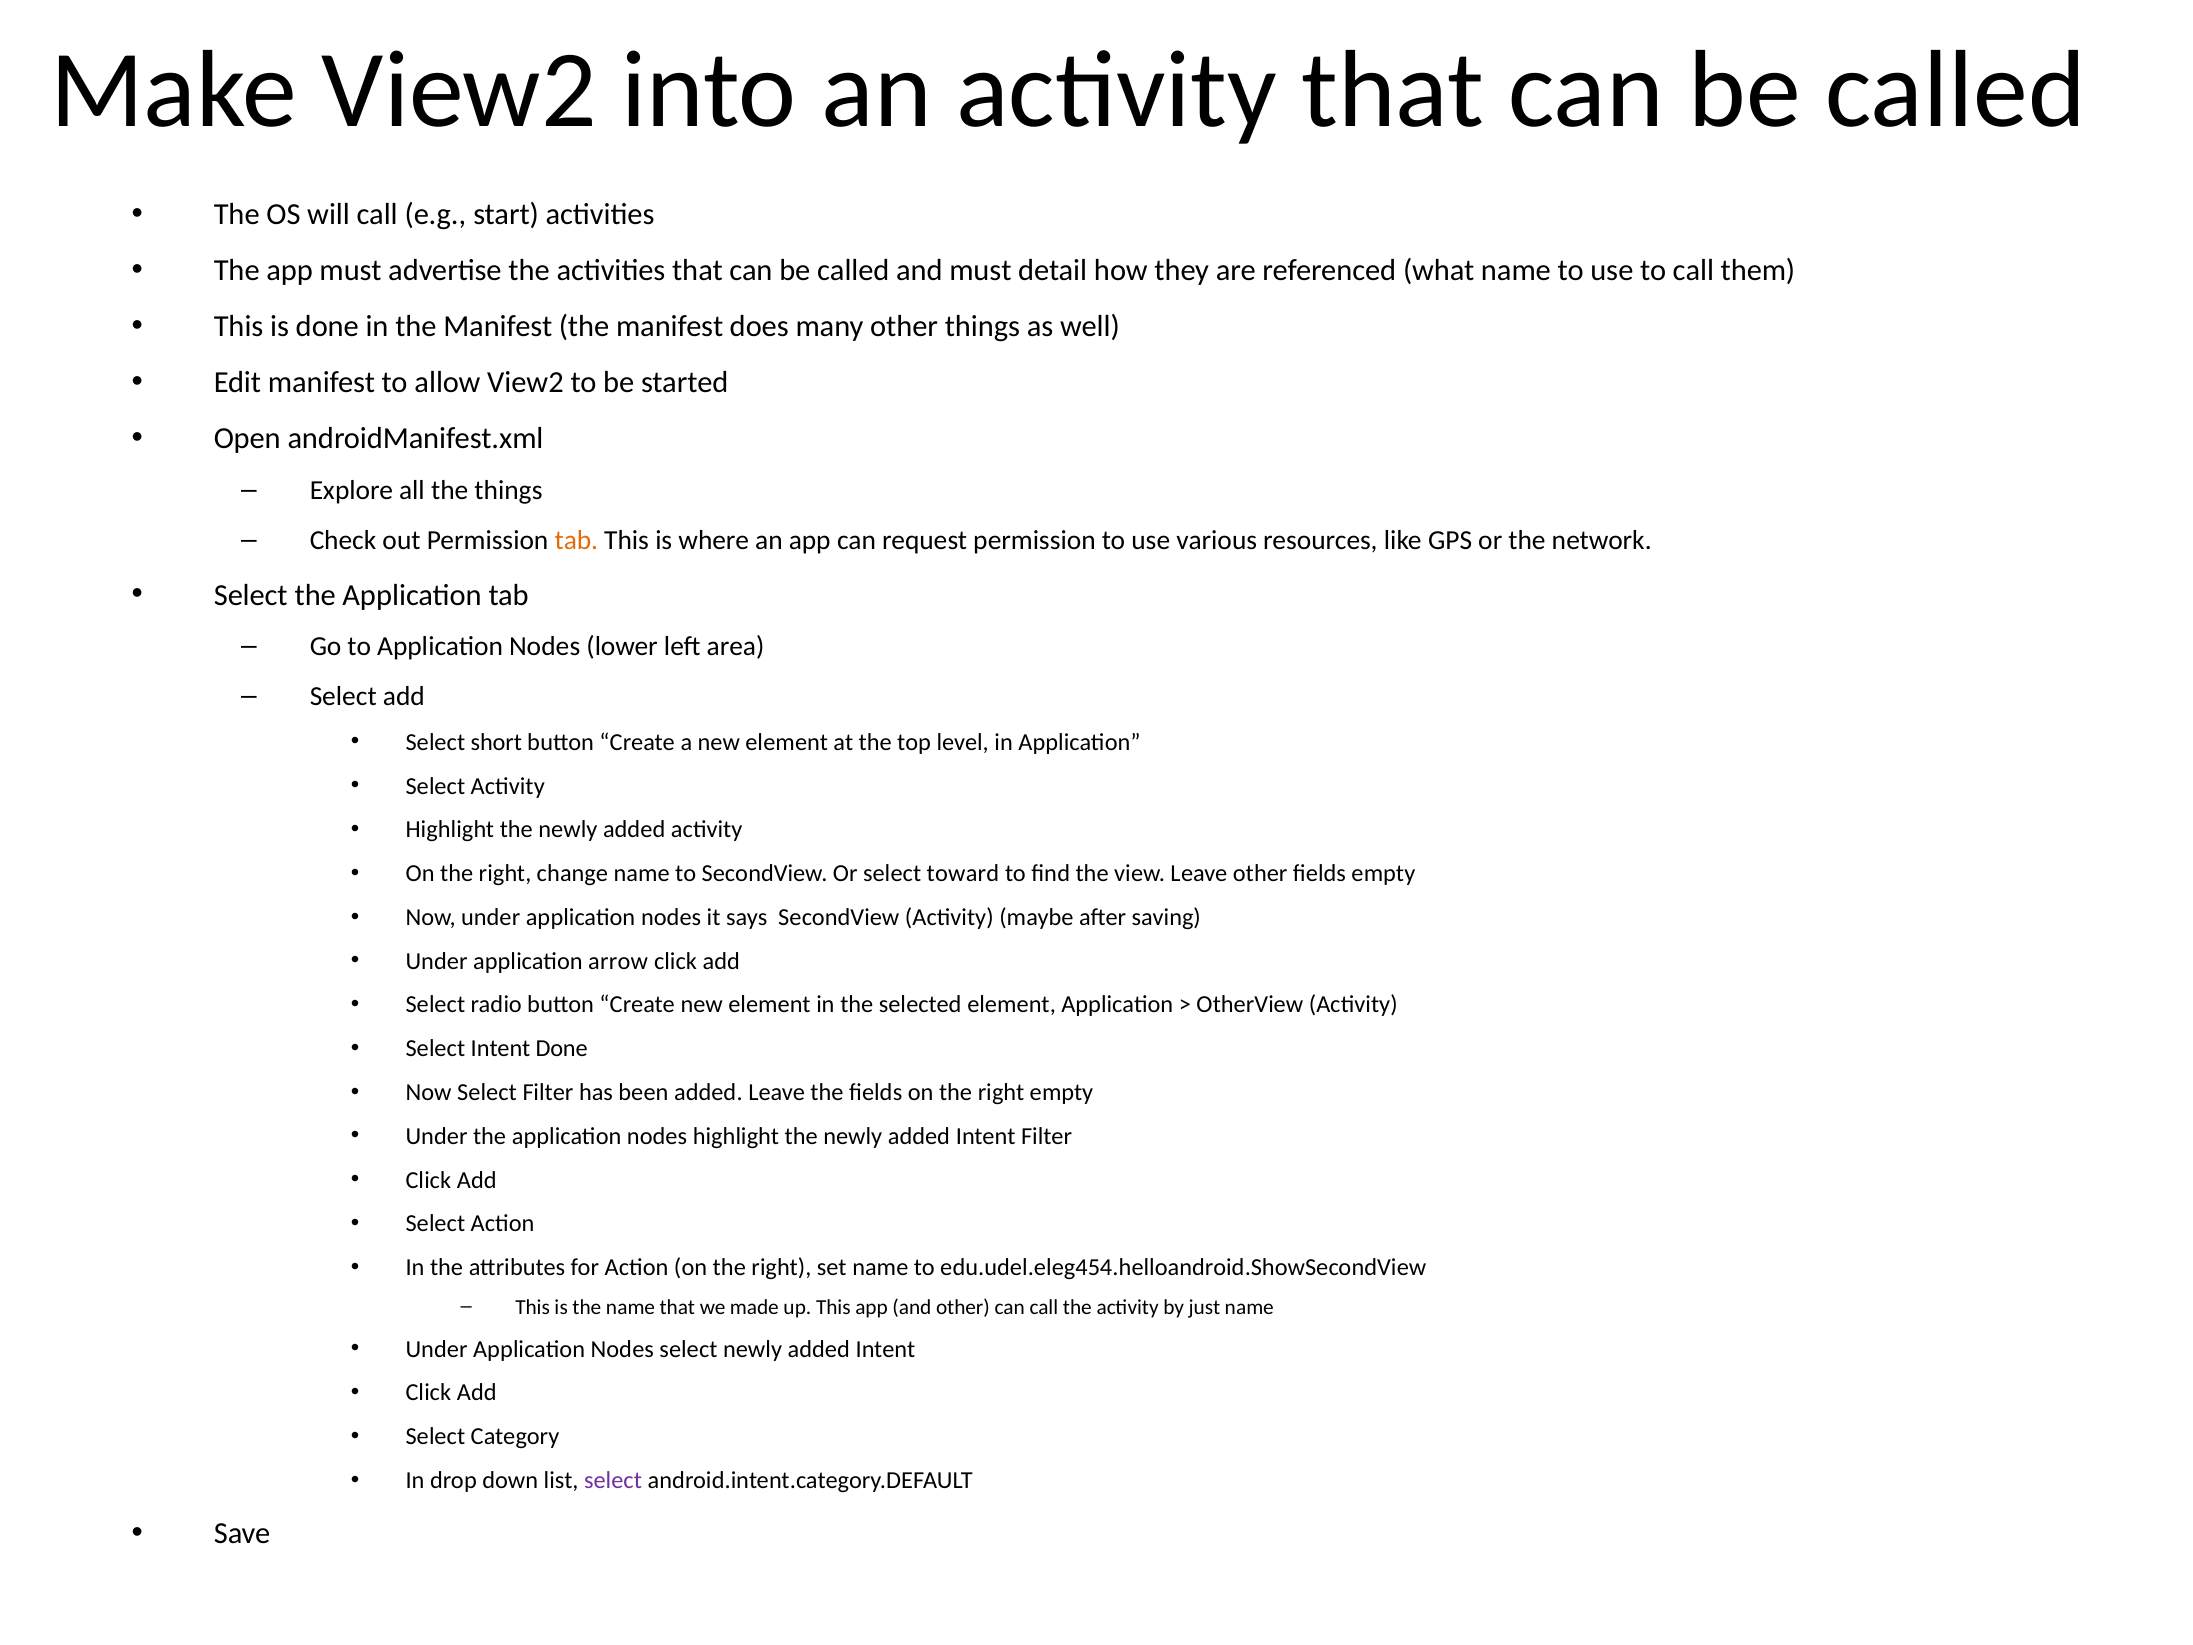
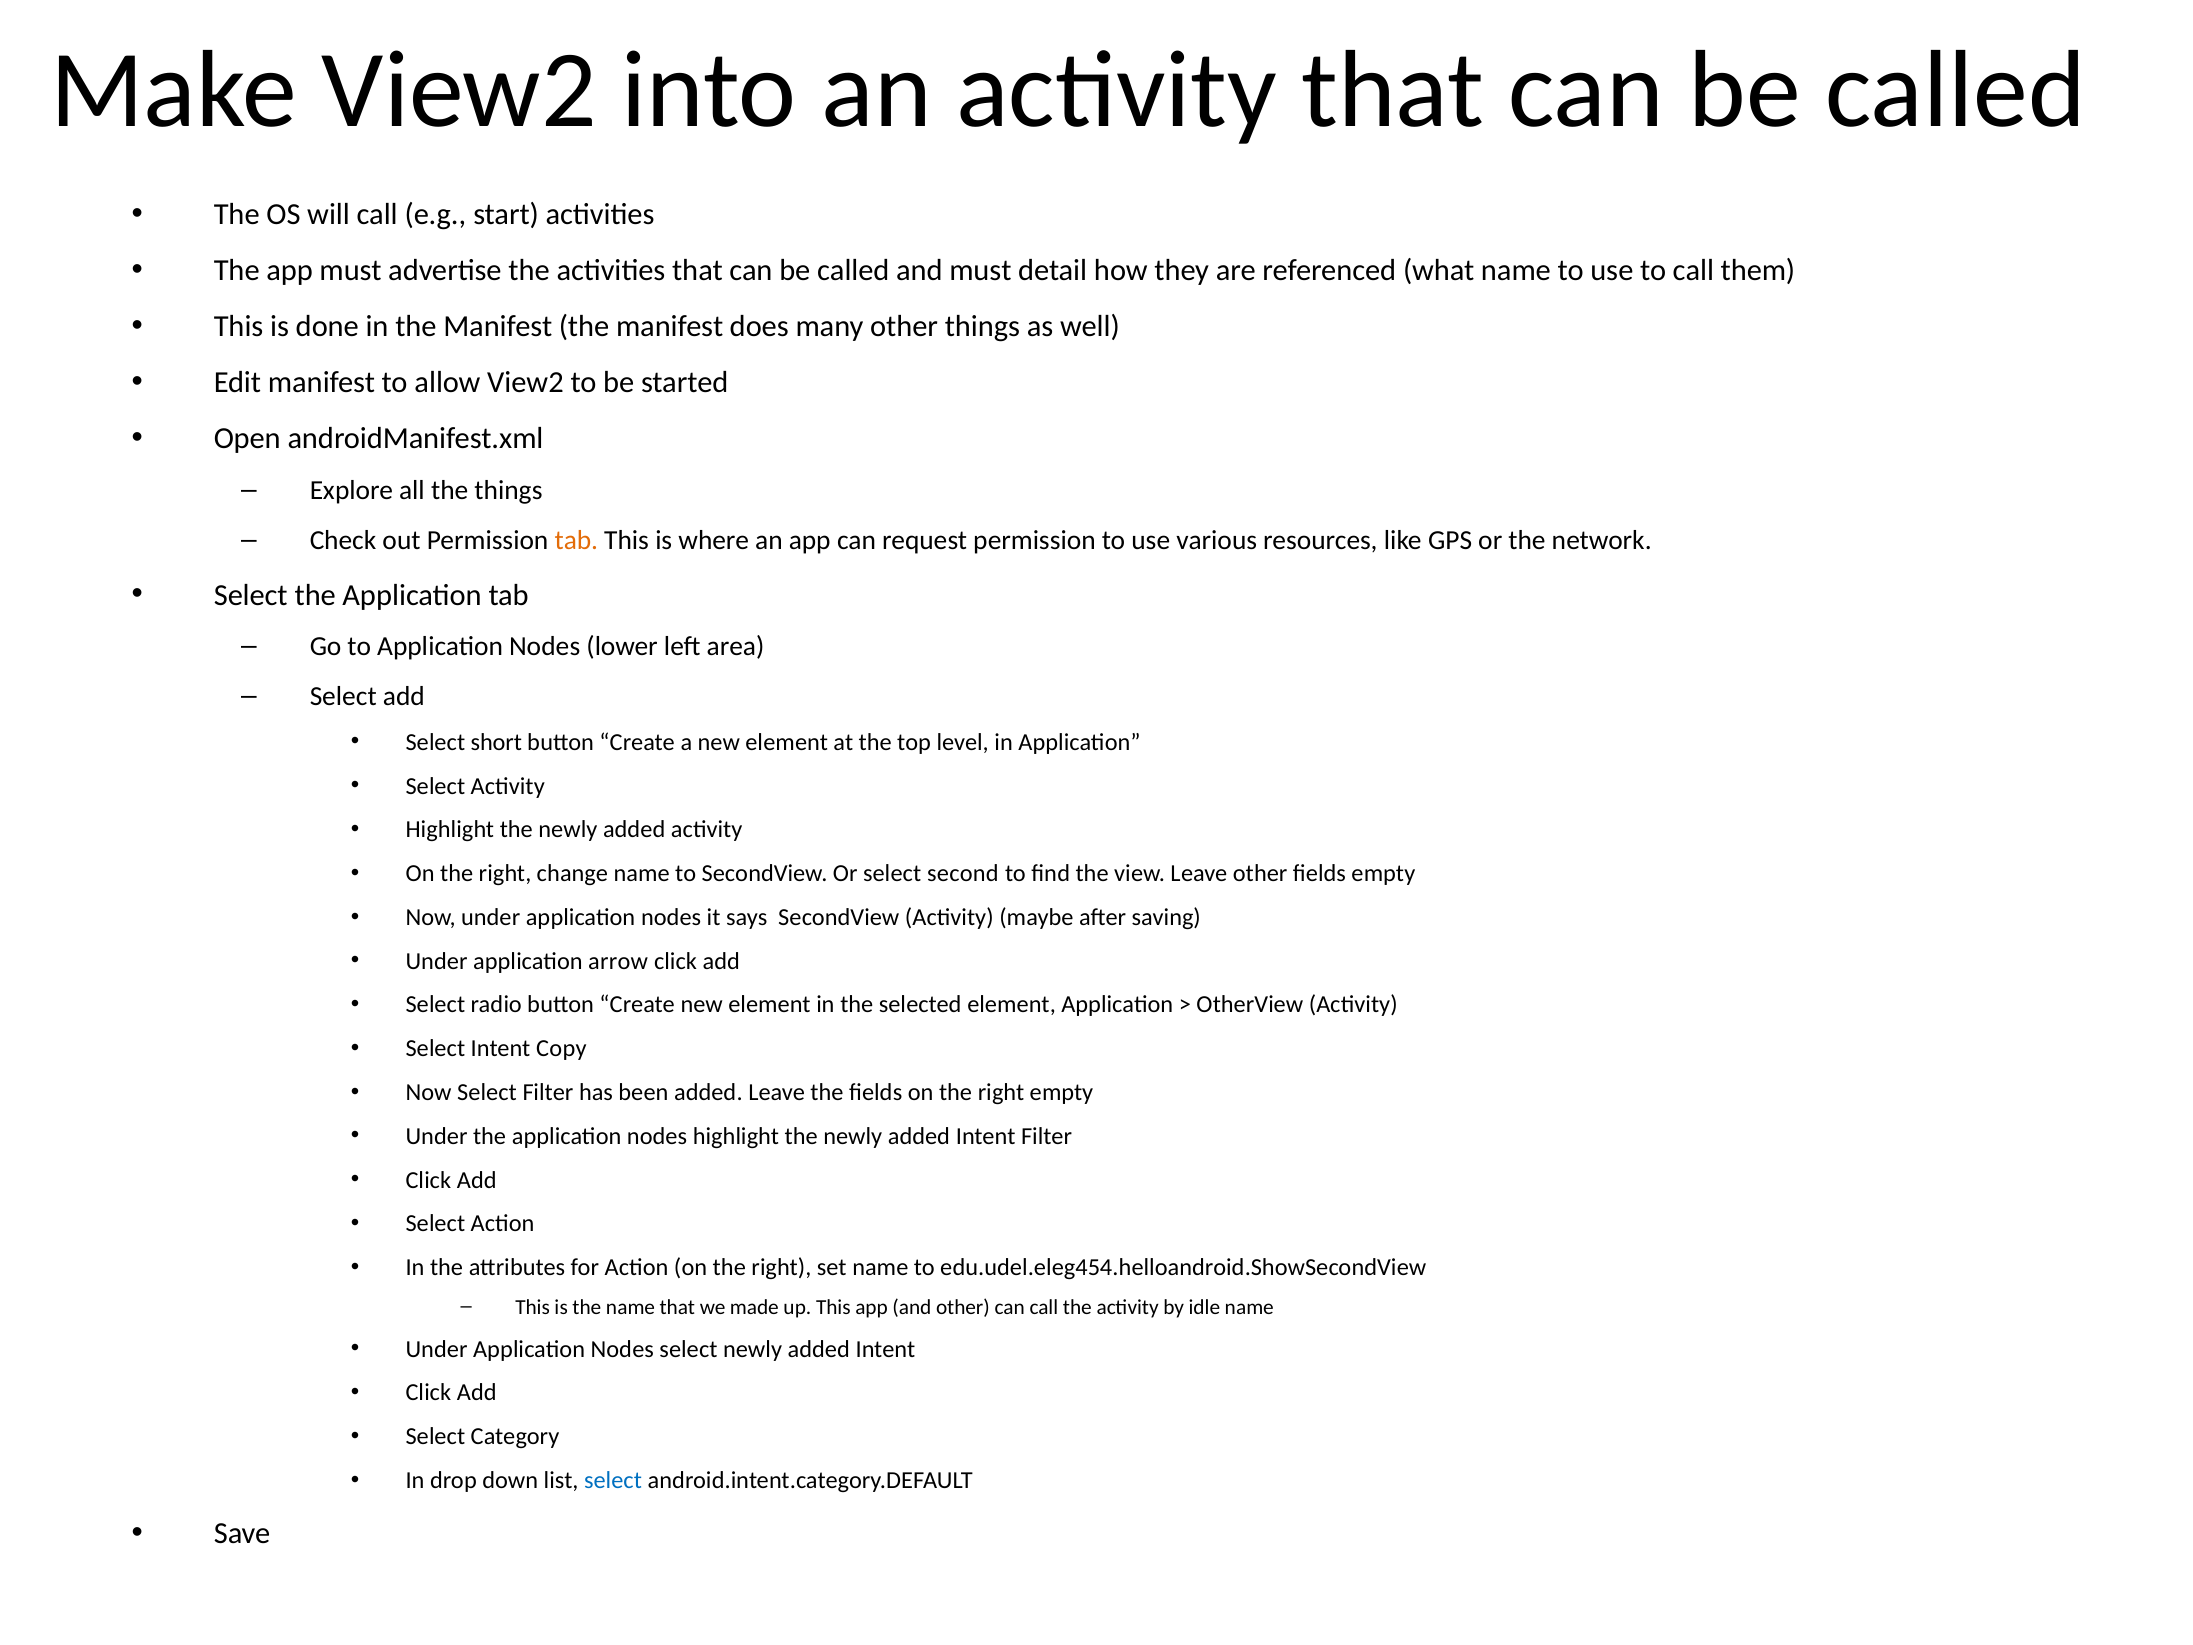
toward: toward -> second (963, 873)
Intent Done: Done -> Copy (561, 1049)
just: just -> idle (1204, 1307)
select colour: purple -> blue (613, 1480)
